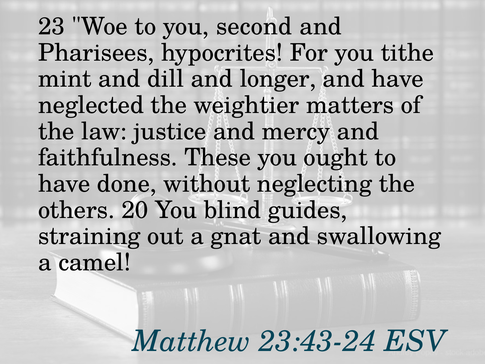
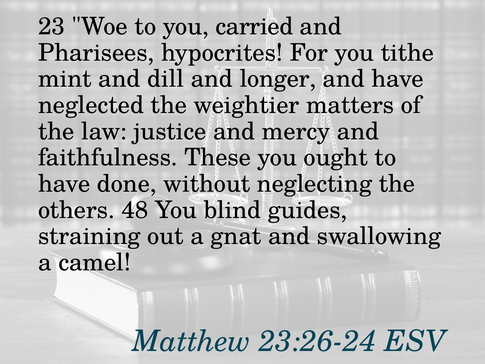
second: second -> carried (254, 27)
20: 20 -> 48 (135, 210)
23:43-24: 23:43-24 -> 23:26-24 (318, 341)
